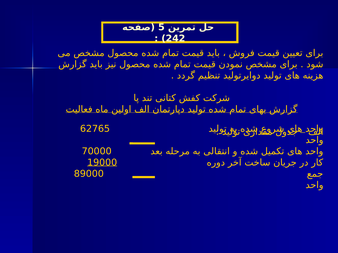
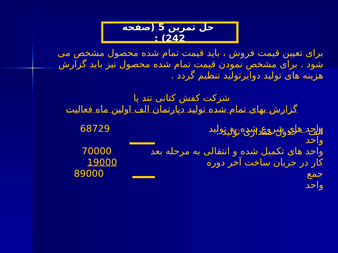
62765: 62765 -> 68729 (95, 129)
